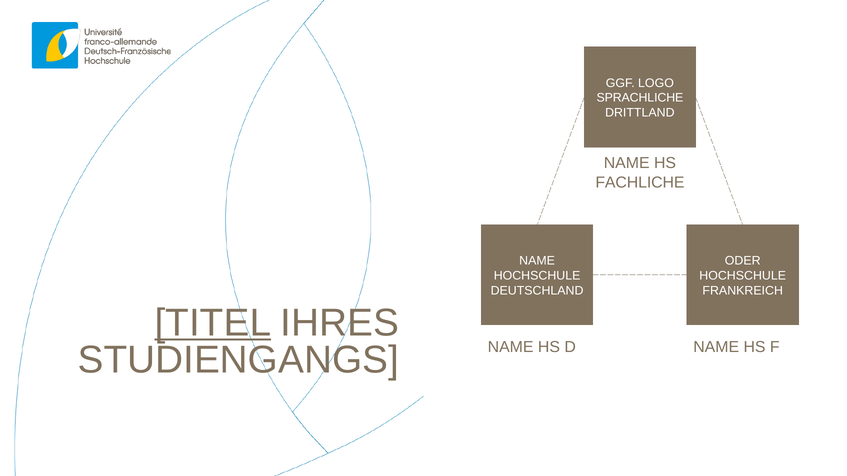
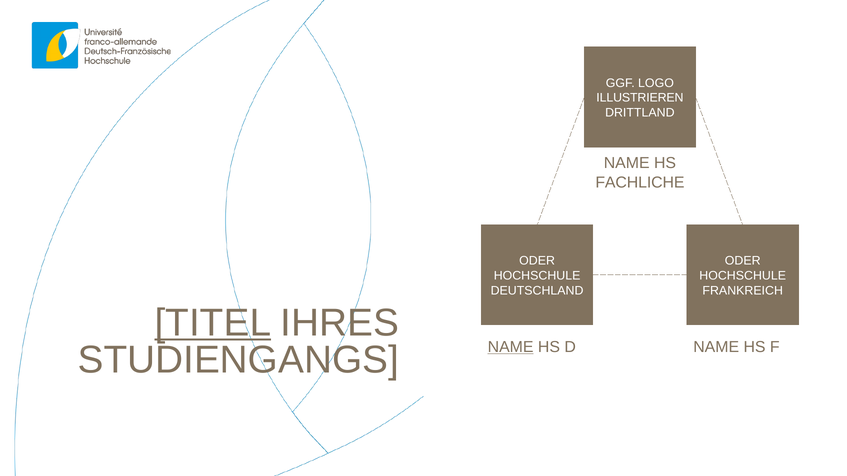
SPRACHLICHE: SPRACHLICHE -> ILLUSTRIEREN (640, 98)
NAME: NAME -> ODER (537, 261)
NAME underline: none -> present (511, 347)
